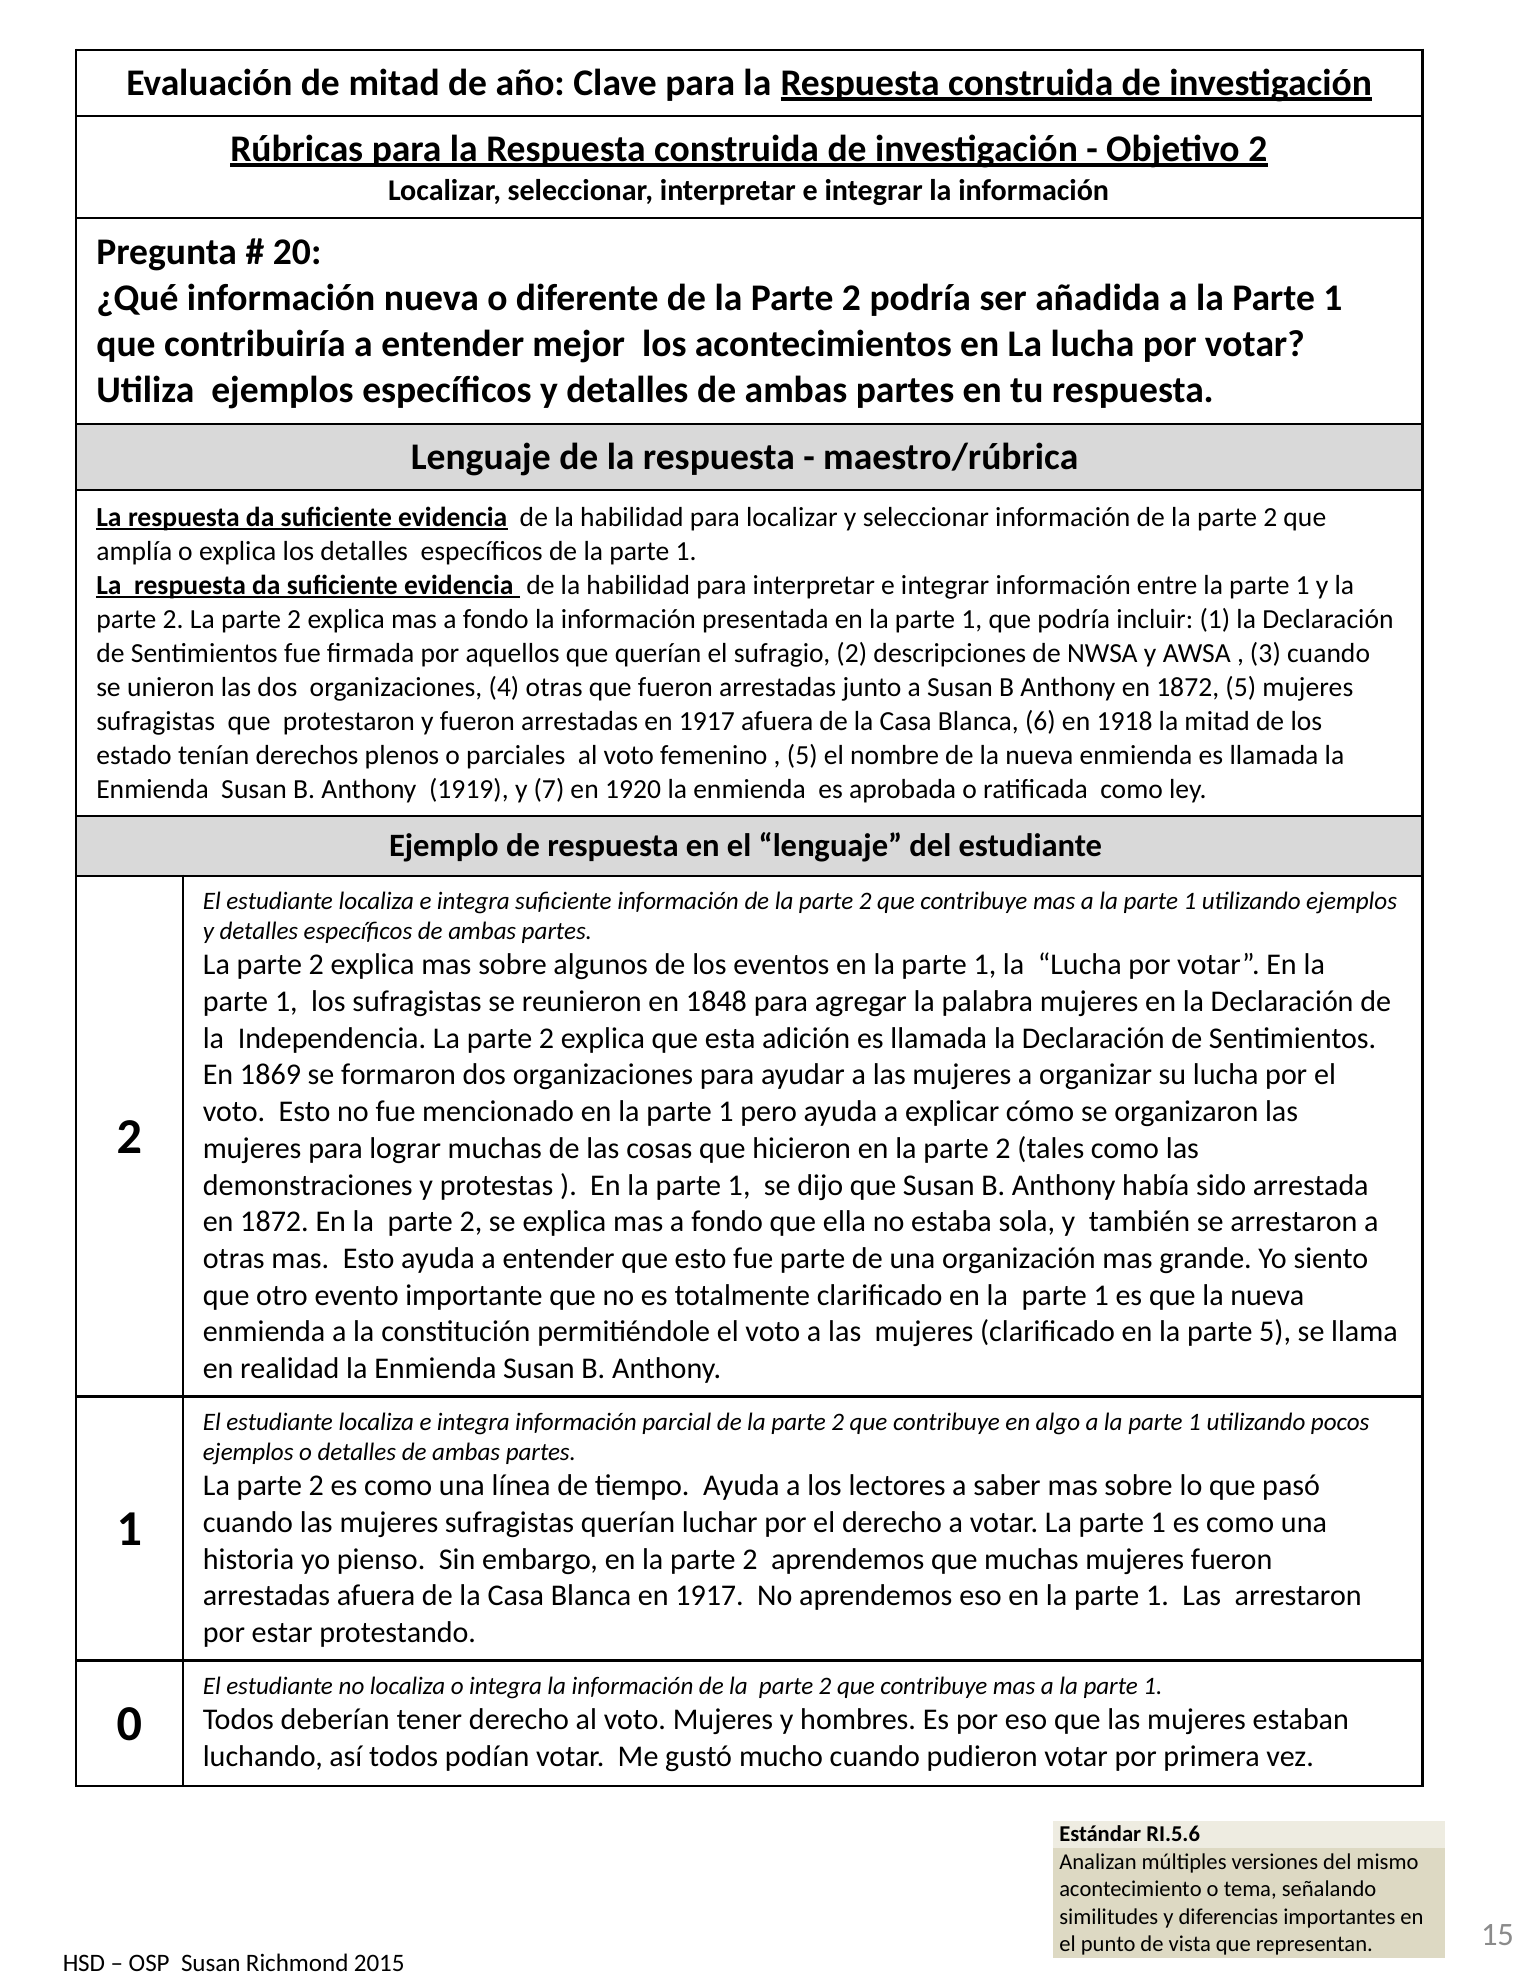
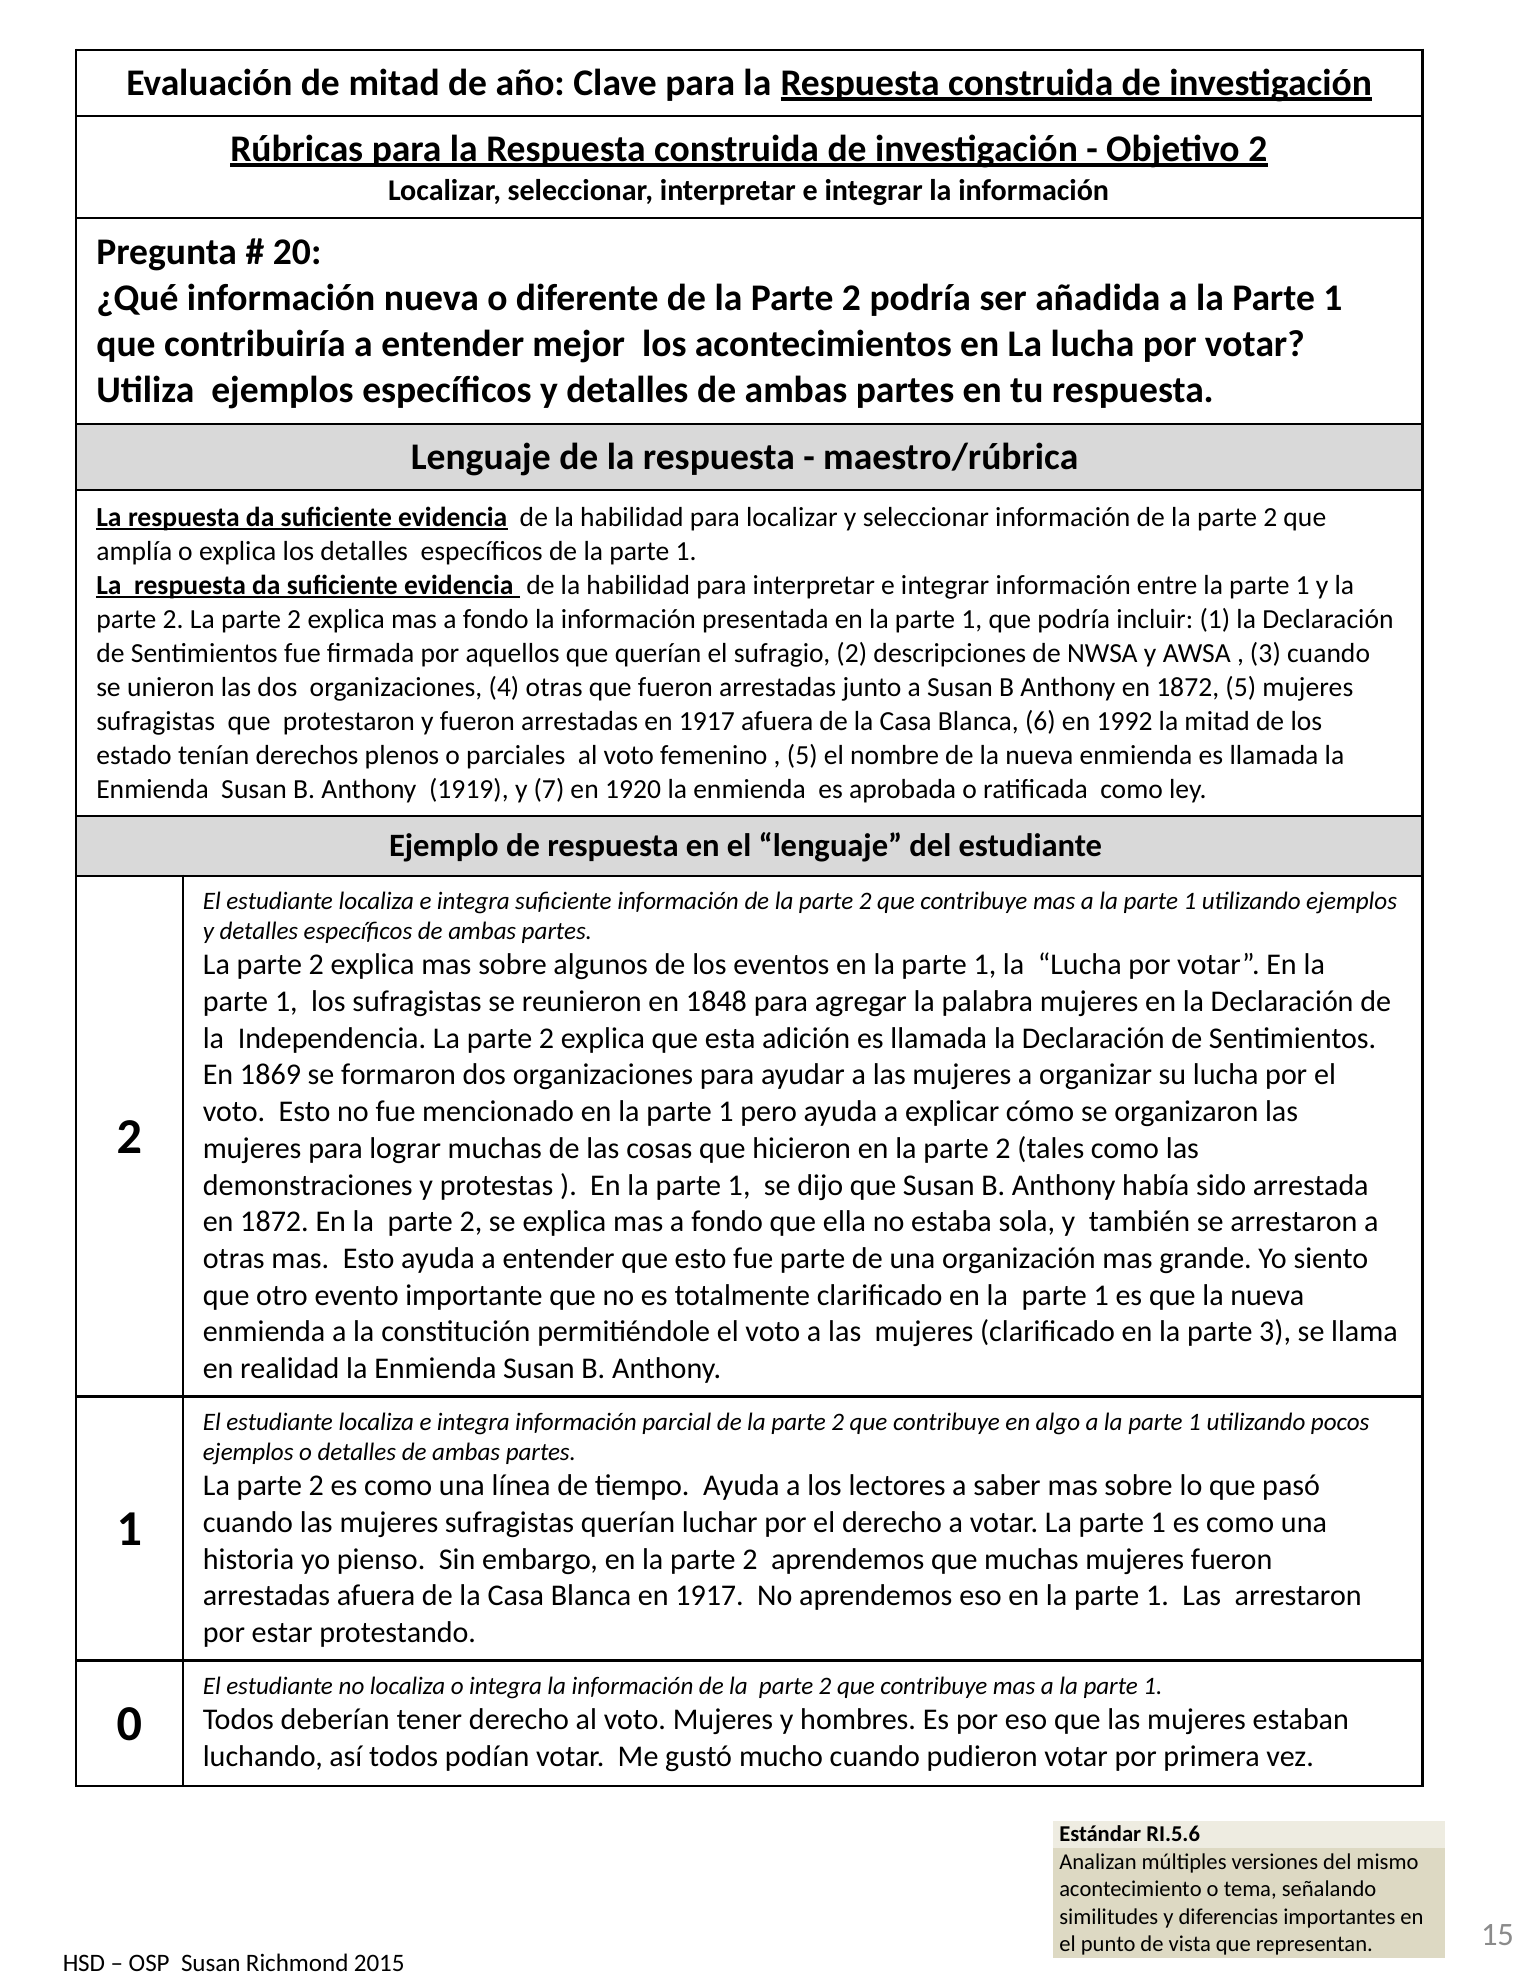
1918: 1918 -> 1992 (1125, 721)
parte 5: 5 -> 3 (1275, 1331)
